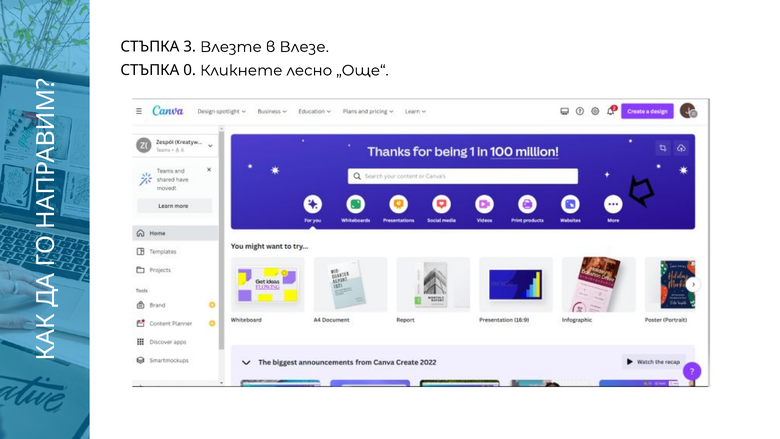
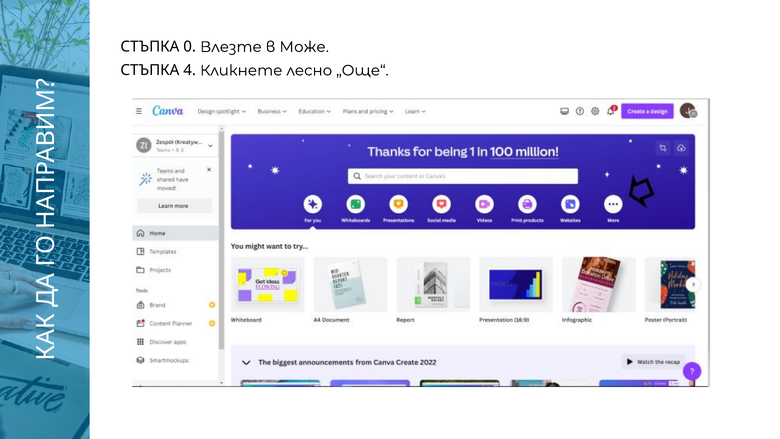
3: 3 -> 0 (190, 47)
Влезе: Влезе -> Може (304, 47)
0: 0 -> 4 (190, 70)
